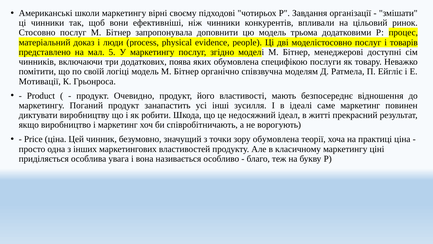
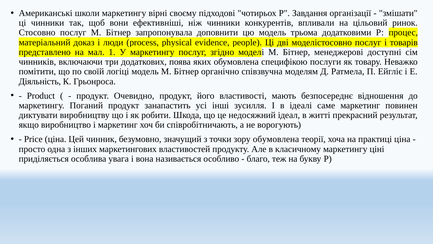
5: 5 -> 1 (112, 52)
Мотивації: Мотивації -> Діяльність (40, 81)
